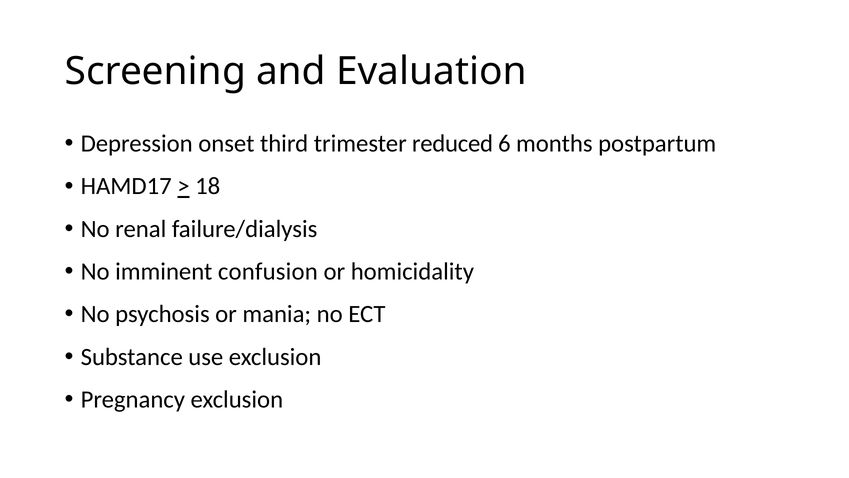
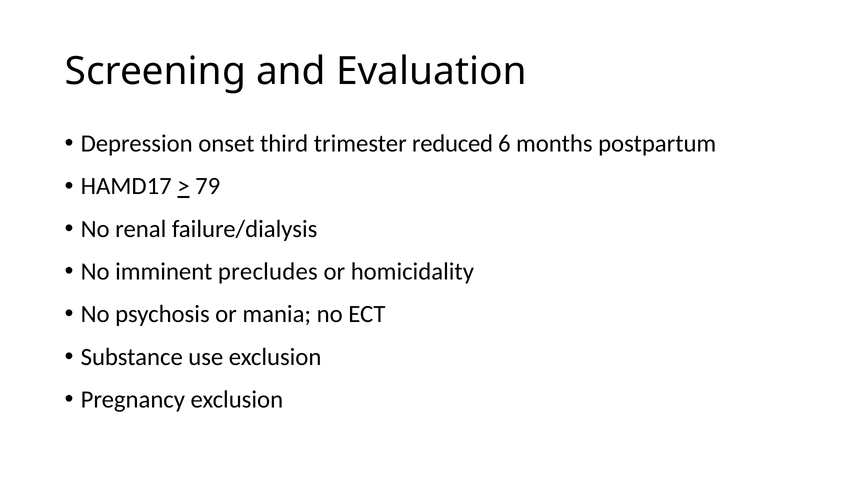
18: 18 -> 79 (208, 186)
confusion: confusion -> precludes (268, 271)
